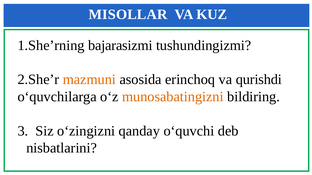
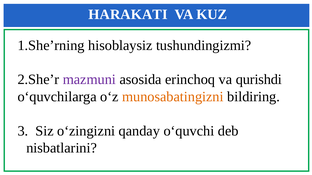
MISOLLAR: MISOLLAR -> HARAKATI (128, 14)
bajarasizmi: bajarasizmi -> hisoblaysiz (120, 45)
mazmuni colour: orange -> purple (89, 80)
